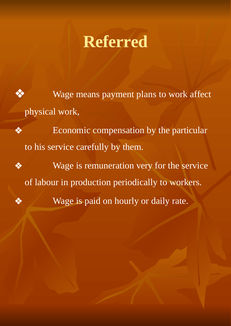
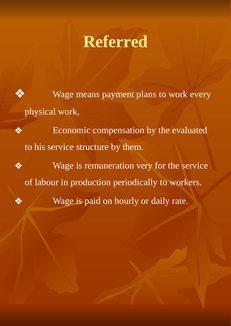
affect: affect -> every (201, 94)
particular: particular -> evaluated (190, 130)
carefully: carefully -> structure (92, 147)
